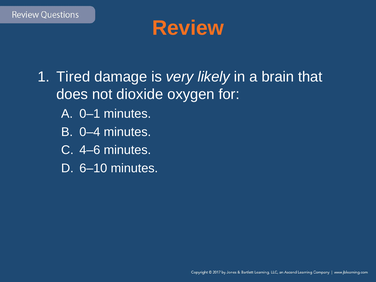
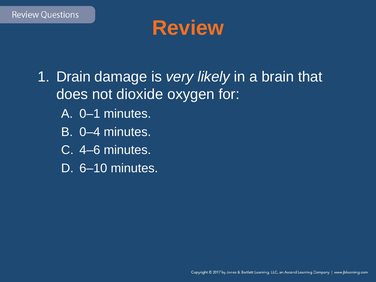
Tired: Tired -> Drain (74, 77)
